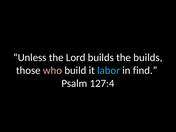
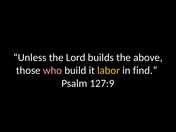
the builds: builds -> above (148, 58)
labor colour: light blue -> yellow (109, 70)
127:4: 127:4 -> 127:9 (102, 83)
